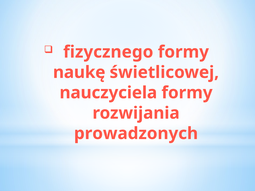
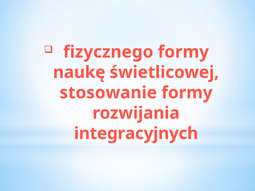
nauczyciela: nauczyciela -> stosowanie (108, 93)
prowadzonych: prowadzonych -> integracyjnych (136, 134)
